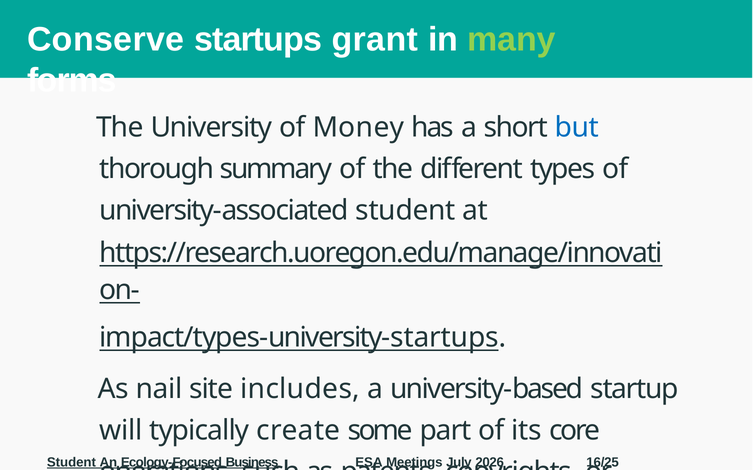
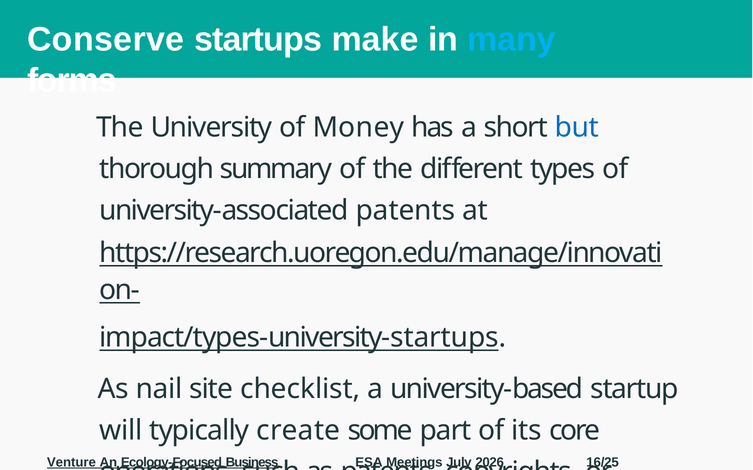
grant: grant -> make (375, 40)
many colour: light green -> light blue (511, 40)
university-associated student: student -> patents (405, 210)
includes: includes -> checklist (300, 389)
Student: Student -> Venture (71, 462)
